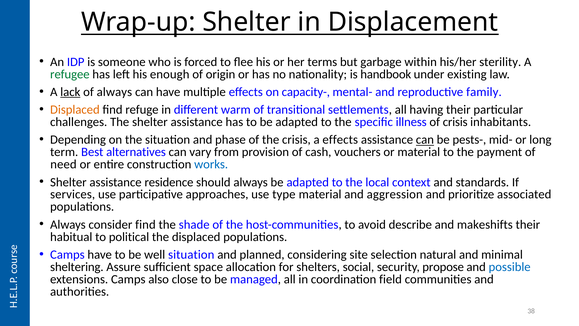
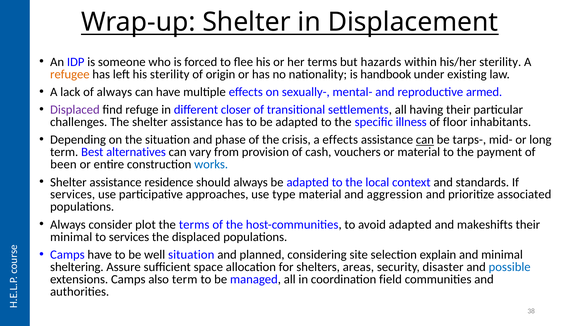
garbage: garbage -> hazards (381, 62)
refugee colour: green -> orange (70, 74)
his enough: enough -> sterility (170, 74)
lack underline: present -> none (70, 92)
capacity-: capacity- -> sexually- (306, 92)
family: family -> armed (484, 92)
Displaced colour: orange -> purple (75, 110)
warm: warm -> closer (236, 110)
of crisis: crisis -> floor (455, 122)
pests-: pests- -> tarps- (469, 140)
need: need -> been (63, 164)
consider find: find -> plot (145, 224)
the shade: shade -> terms (194, 224)
avoid describe: describe -> adapted (410, 224)
habitual: habitual -> minimal (71, 237)
to political: political -> services (129, 237)
natural: natural -> explain (438, 254)
social: social -> areas (358, 267)
propose: propose -> disaster (443, 267)
also close: close -> term (185, 279)
